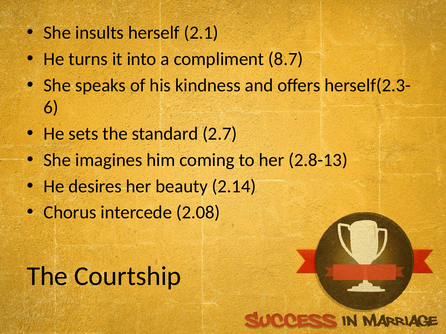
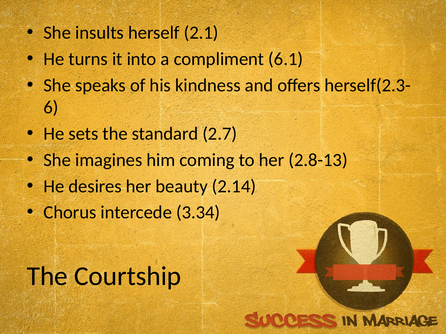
8.7: 8.7 -> 6.1 (286, 59)
2.08: 2.08 -> 3.34 (198, 213)
